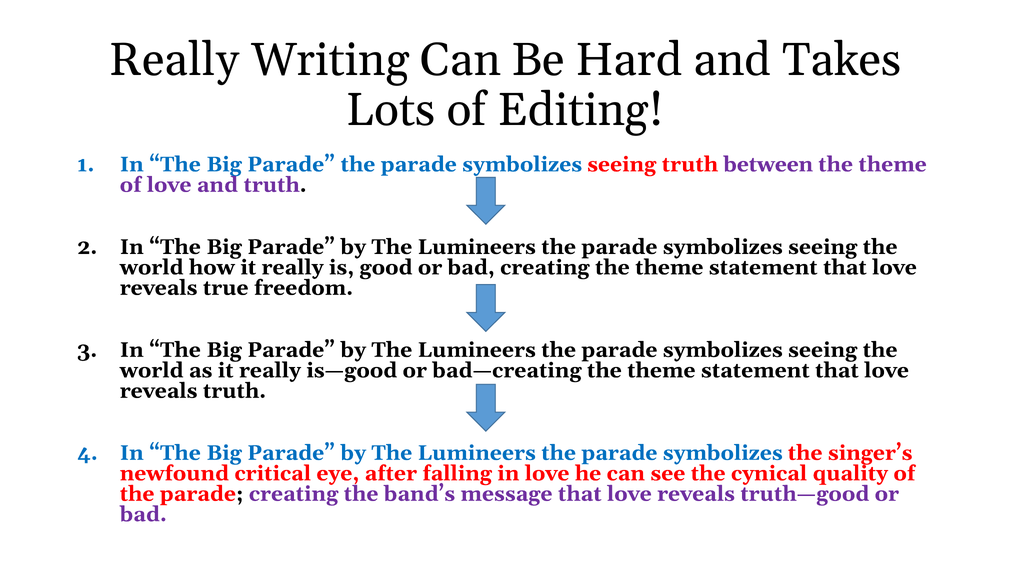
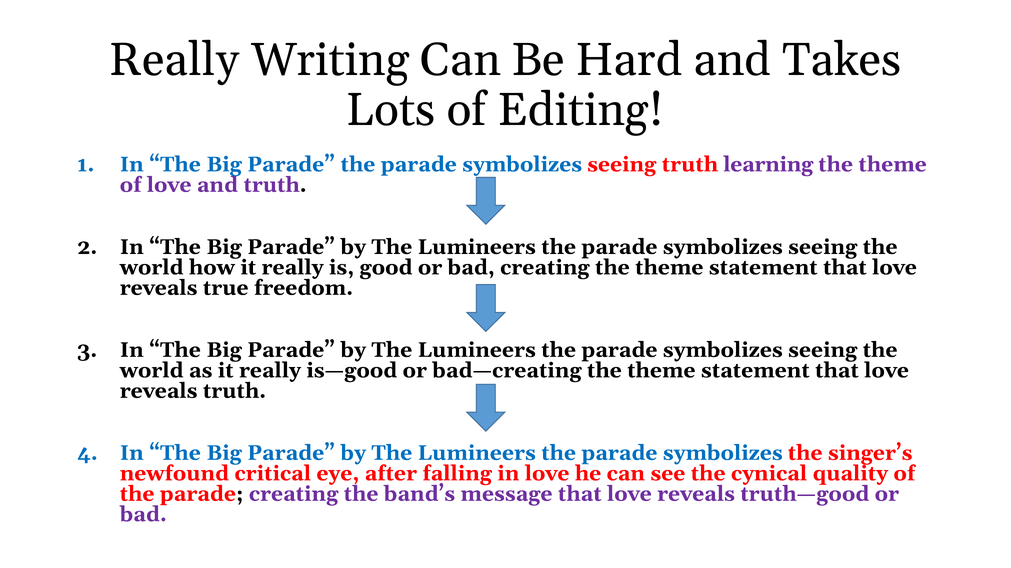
between: between -> learning (768, 165)
